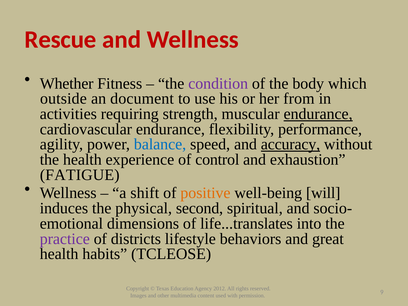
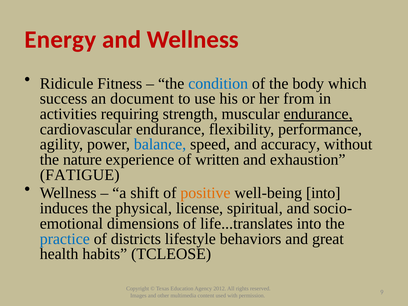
Rescue: Rescue -> Energy (60, 39)
Whether: Whether -> Ridicule (67, 83)
condition colour: purple -> blue (218, 83)
outside: outside -> success (64, 99)
accuracy underline: present -> none (291, 144)
the health: health -> nature (82, 160)
control: control -> written (217, 160)
well-being will: will -> into (323, 193)
second: second -> license (200, 208)
practice colour: purple -> blue (65, 239)
